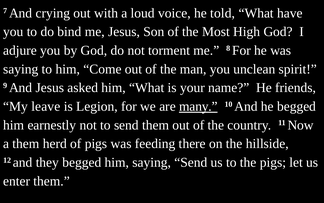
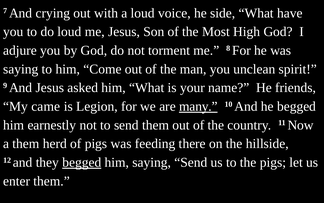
told: told -> side (223, 13)
do bind: bind -> loud (69, 32)
leave: leave -> came (46, 106)
begged underline: none -> present (82, 162)
